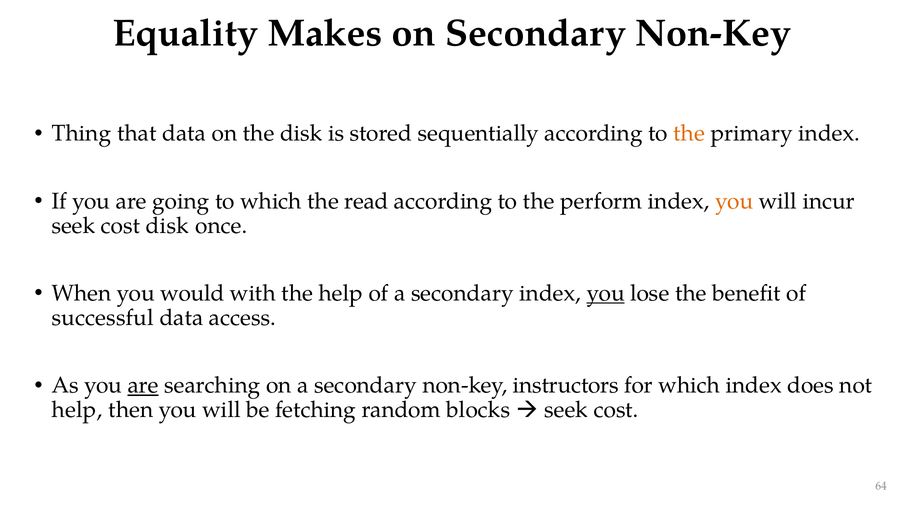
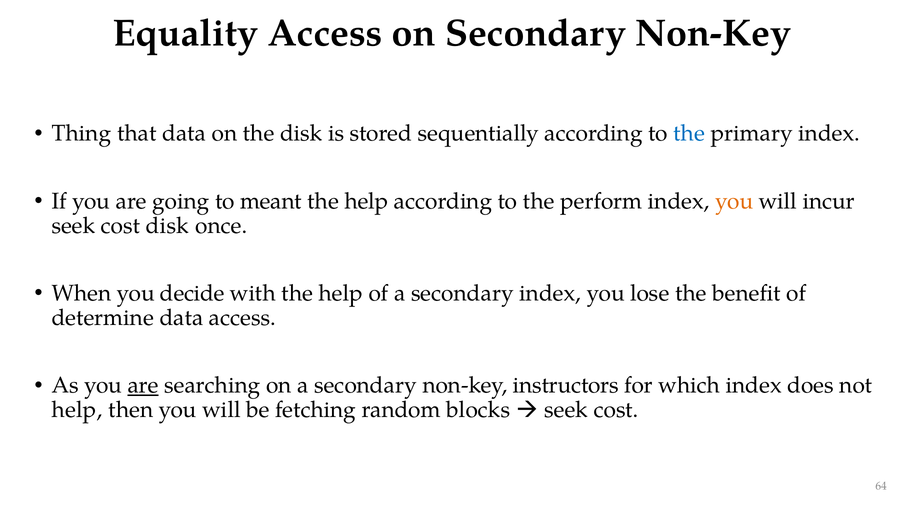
Equality Makes: Makes -> Access (325, 33)
the colour: orange -> blue (689, 133)
to which: which -> meant (271, 201)
read: read -> help (366, 201)
would: would -> decide (192, 293)
you underline: present -> none (606, 293)
successful: successful -> determine (103, 317)
